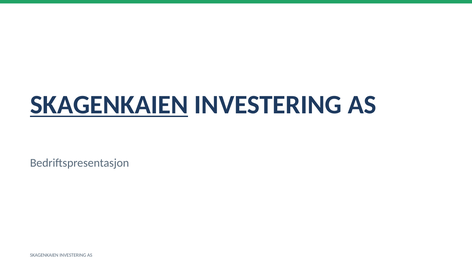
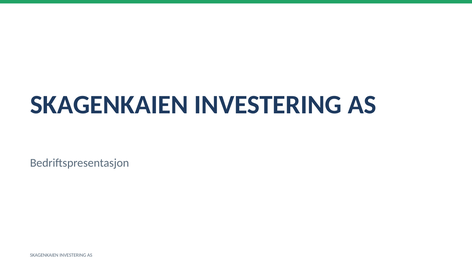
SKAGENKAIEN underline: present -> none (109, 105)
